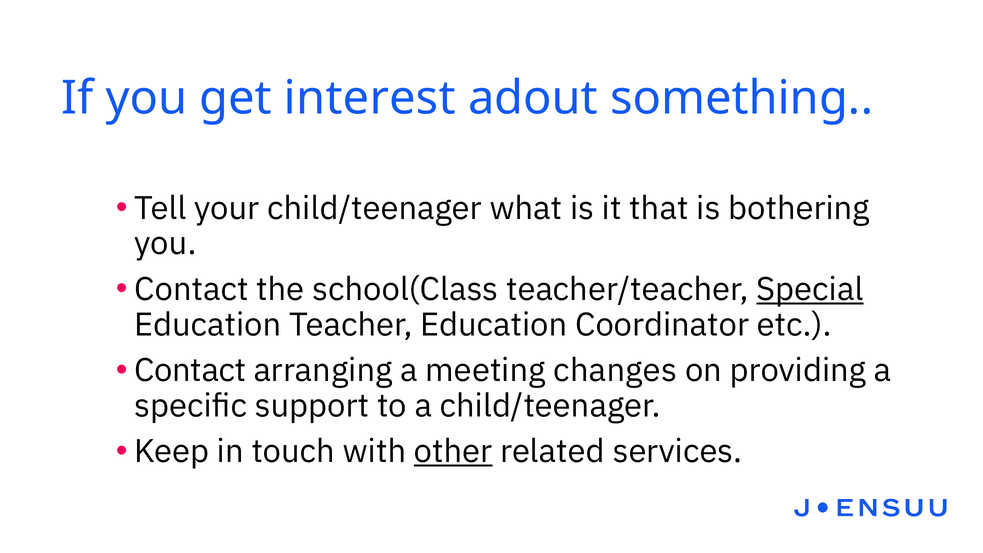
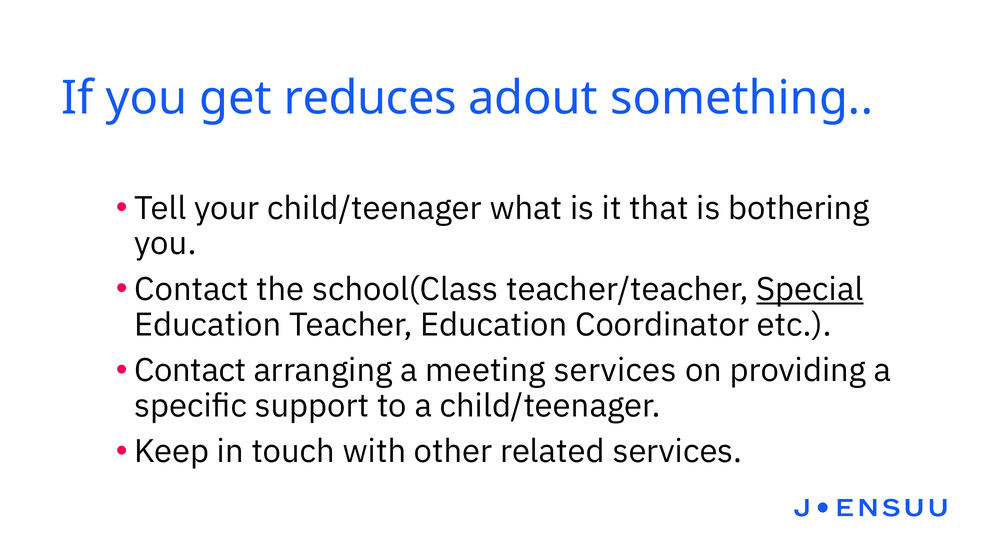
interest: interest -> reduces (370, 98)
meeting changes: changes -> services (615, 370)
other underline: present -> none (453, 451)
